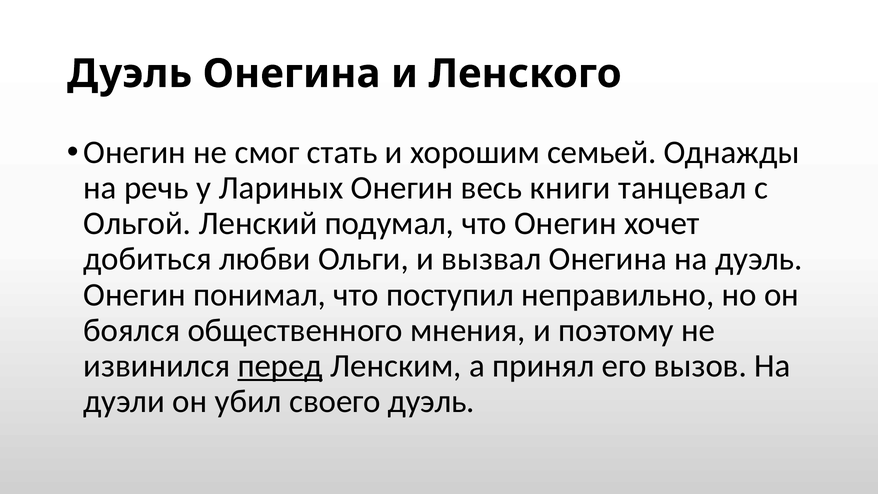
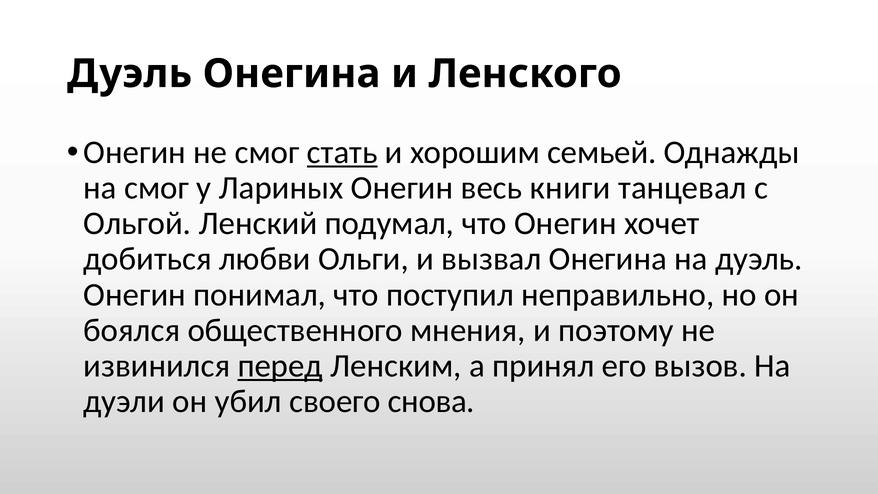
стать underline: none -> present (342, 152)
на речь: речь -> смог (157, 188)
своего дуэль: дуэль -> снова (431, 401)
